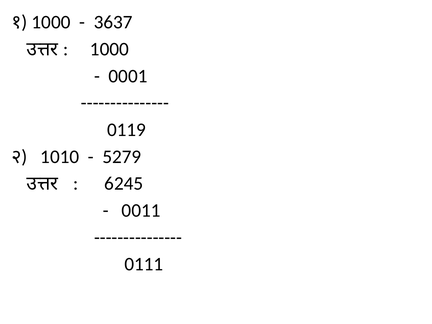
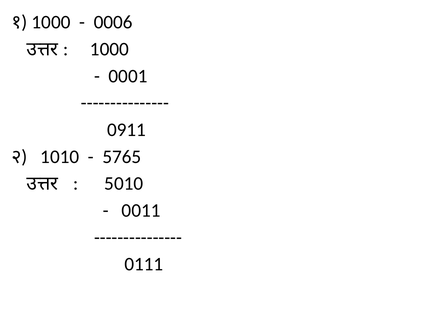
3637: 3637 -> 0006 (113, 22)
0119: 0119 -> 0911 (126, 130)
5279: 5279 -> 5765 (122, 157)
6245: 6245 -> 5010 (124, 184)
